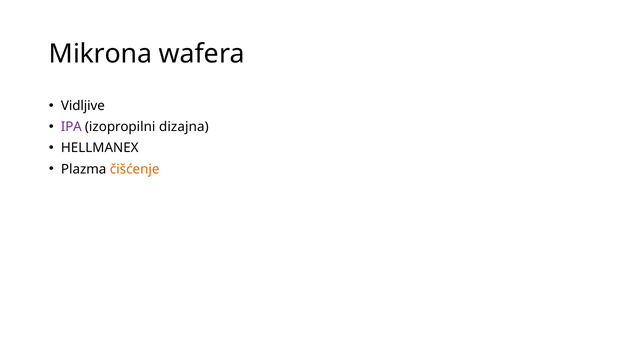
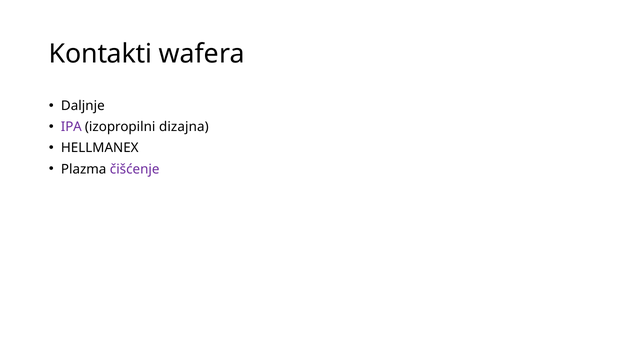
Mikrona: Mikrona -> Kontakti (101, 54)
Vidljive: Vidljive -> Daljnje (83, 106)
čišćenje colour: orange -> purple (135, 169)
